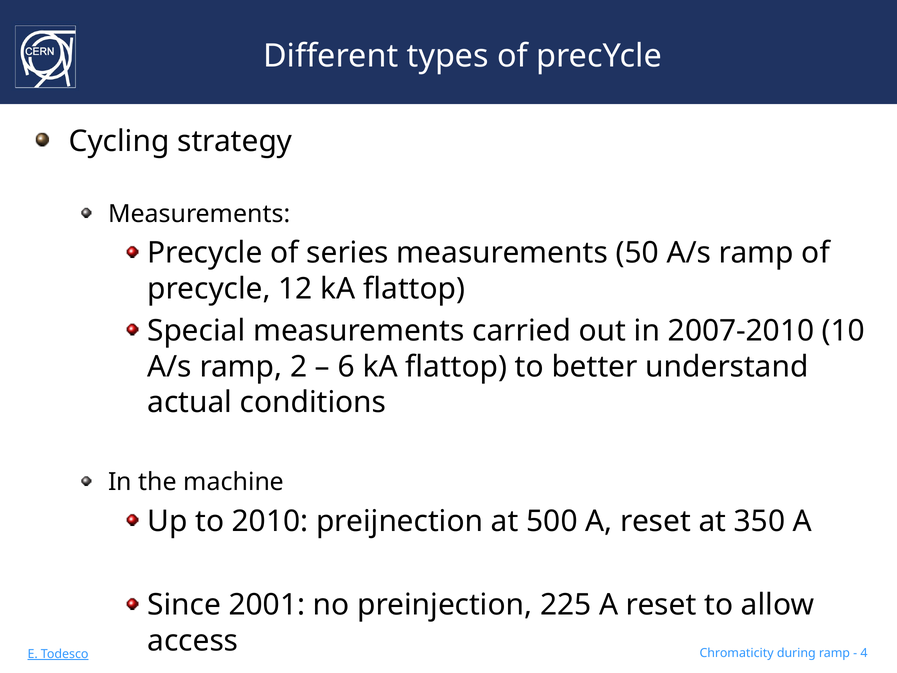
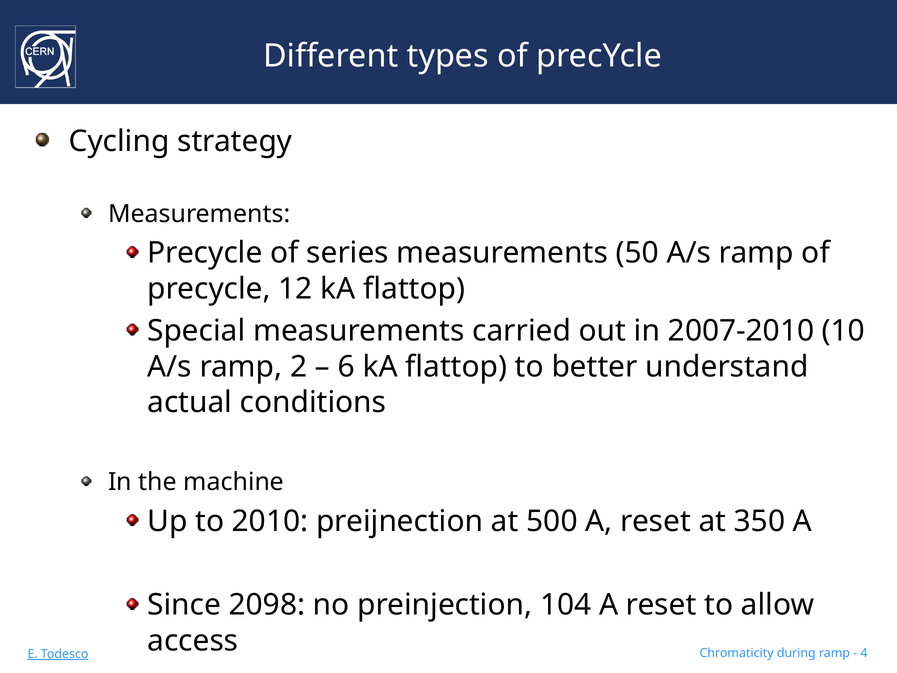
2001: 2001 -> 2098 (267, 605)
225: 225 -> 104 (566, 605)
